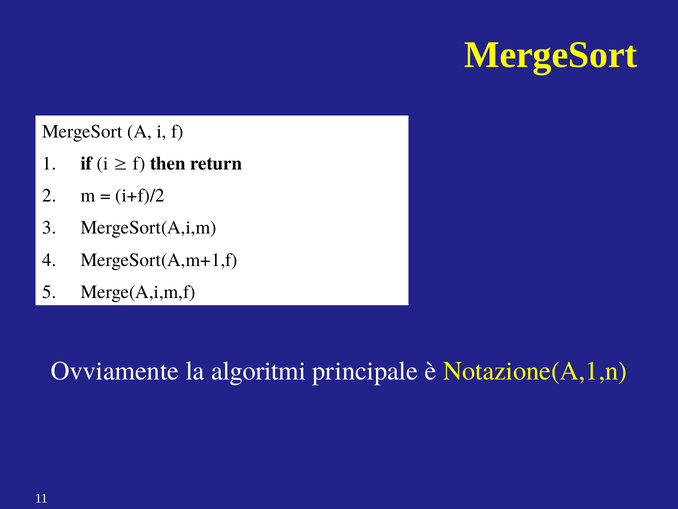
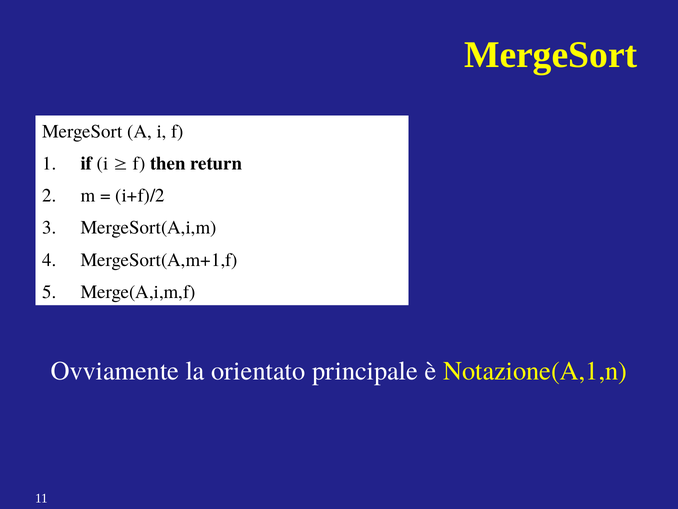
algoritmi: algoritmi -> orientato (258, 371)
